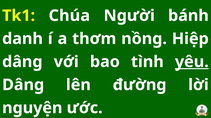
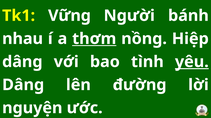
Chúa: Chúa -> Vững (69, 16)
danh: danh -> nhau (23, 39)
thơm underline: none -> present (94, 39)
